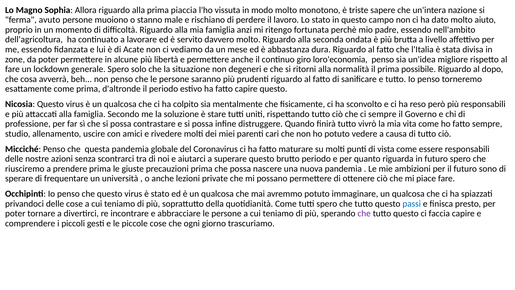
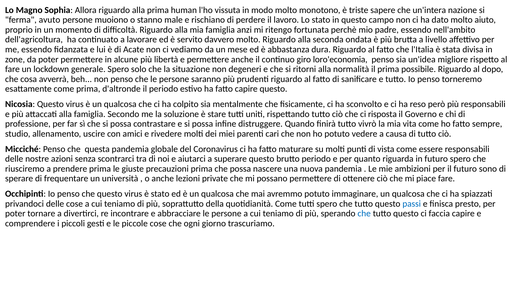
piaccia: piaccia -> human (184, 10)
ci sempre: sempre -> risposta (382, 114)
che colour: purple -> blue (364, 213)
